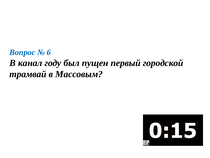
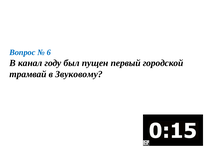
Массовым: Массовым -> Звуковому (79, 74)
